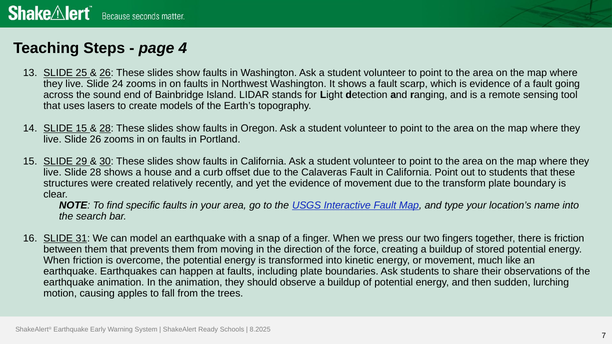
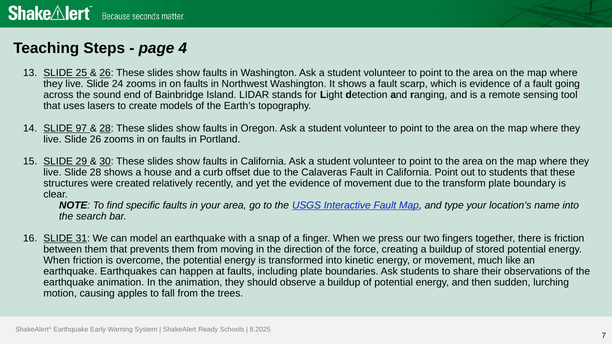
SLIDE 15: 15 -> 97 (81, 128)
